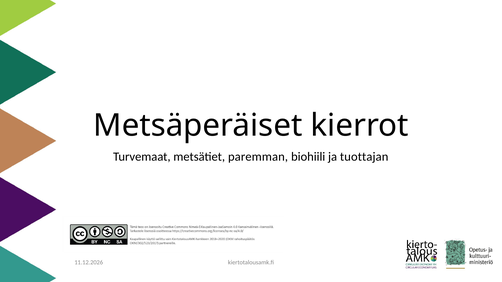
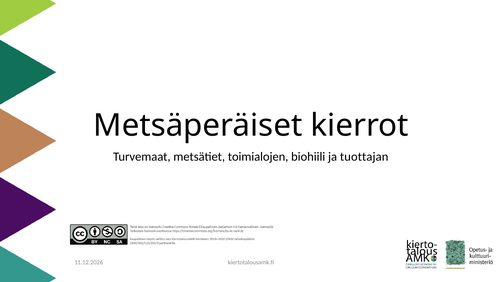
paremman: paremman -> toimialojen (258, 157)
